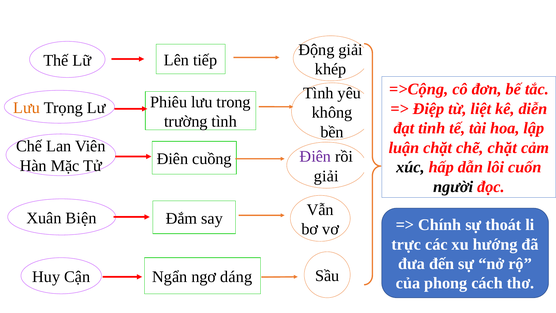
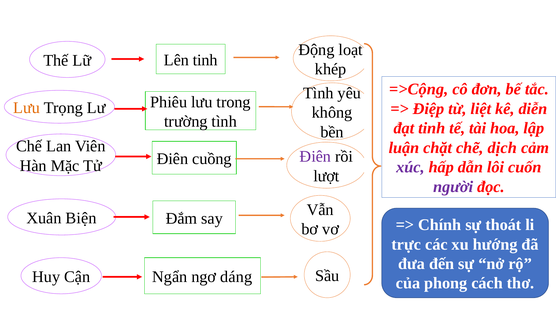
Động giải: giải -> loạt (351, 50)
Lên tiếp: tiếp -> tinh (205, 60)
chẽ chặt: chặt -> dịch (502, 148)
xúc colour: black -> purple (410, 167)
giải: giải -> lượt (326, 176)
người colour: black -> purple (453, 187)
